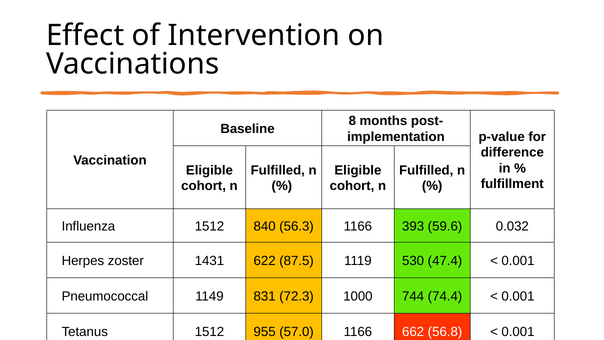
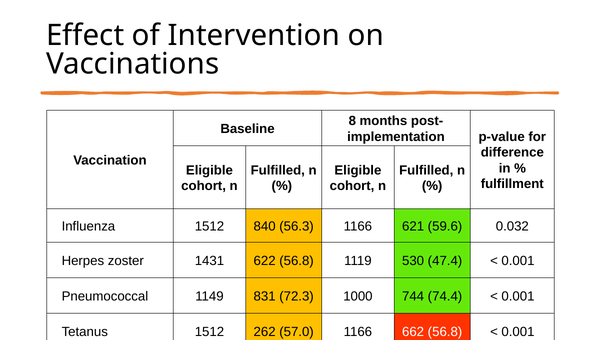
393: 393 -> 621 (413, 226)
622 87.5: 87.5 -> 56.8 (297, 261)
955: 955 -> 262 (265, 331)
